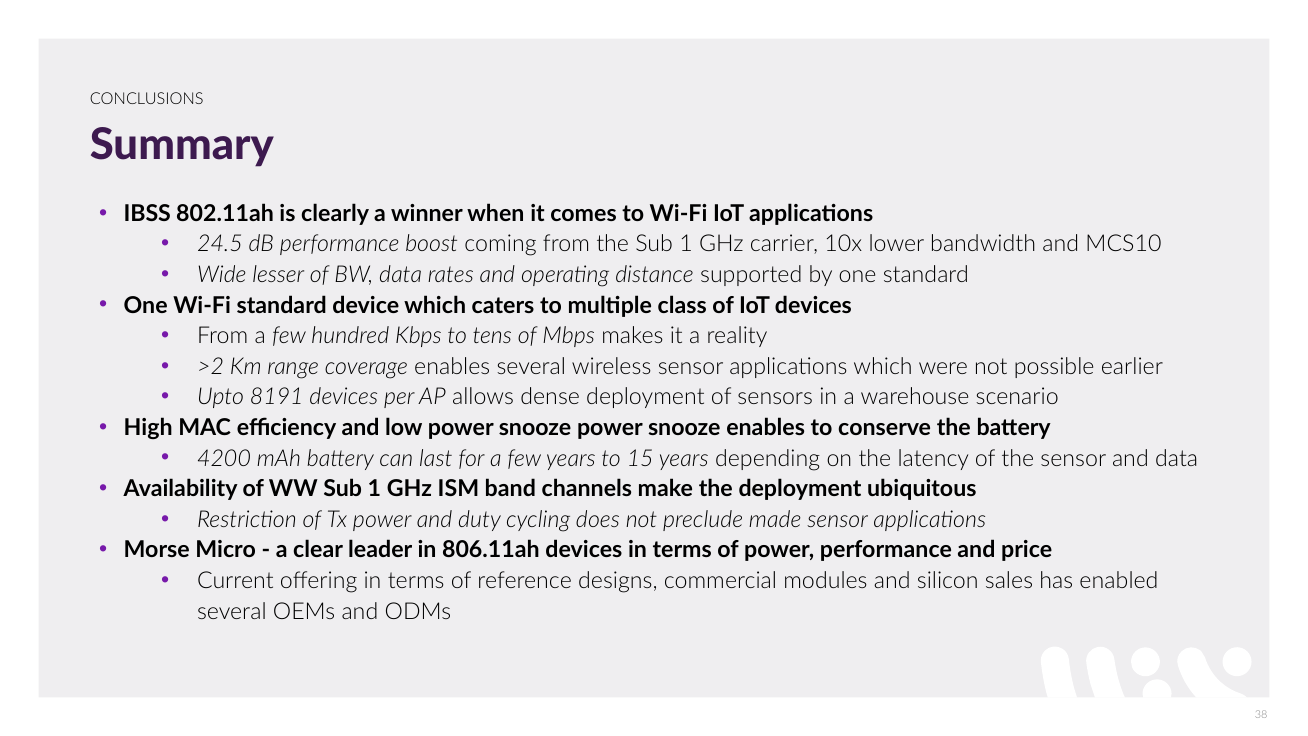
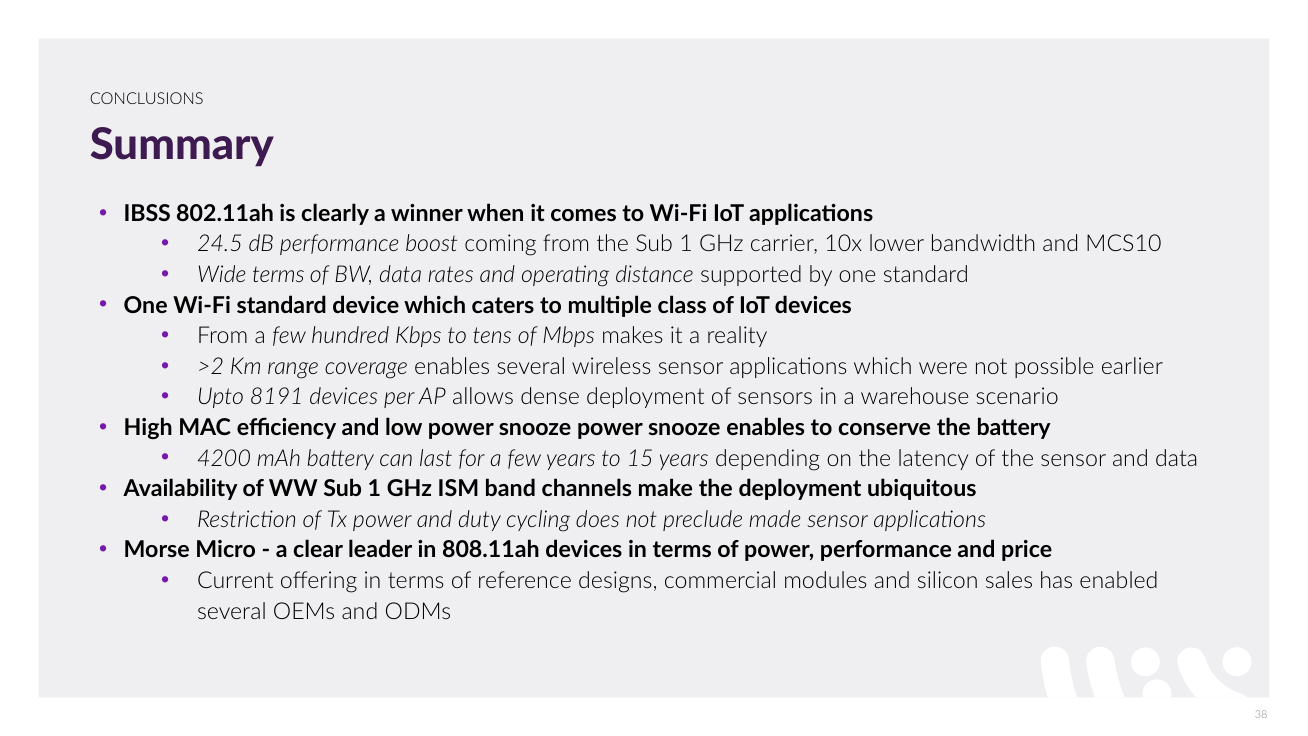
Wide lesser: lesser -> terms (278, 275)
806.11ah: 806.11ah -> 808.11ah (491, 550)
